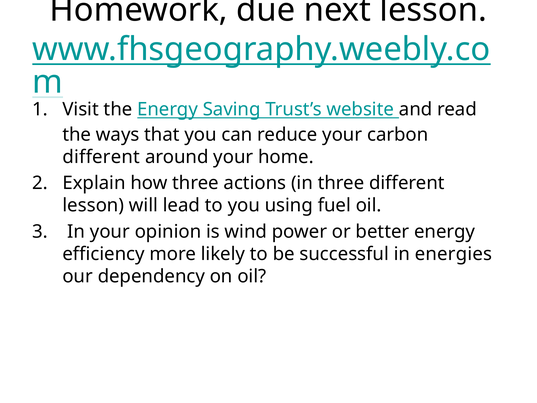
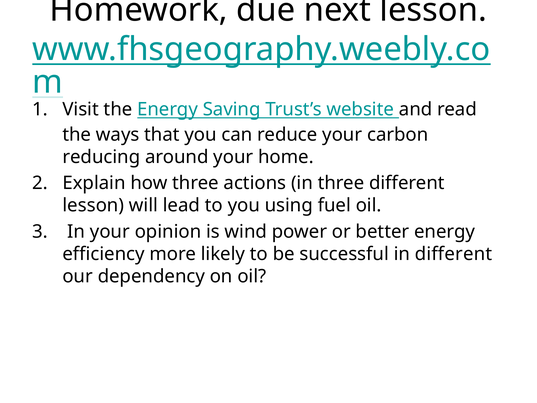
different: different -> reducing (101, 157)
in energies: energies -> different (453, 254)
